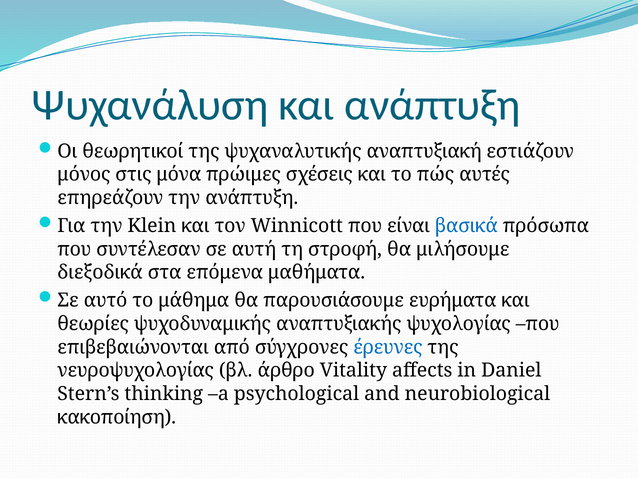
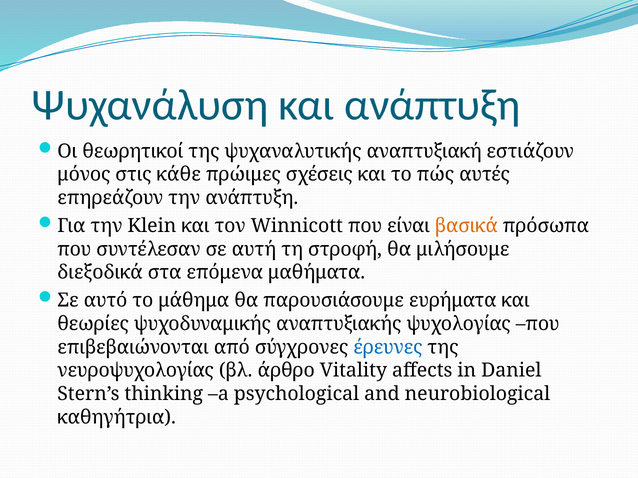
μόνα: μόνα -> κάθε (179, 175)
βασικά colour: blue -> orange (466, 226)
κακοποίηση: κακοποίηση -> καθηγήτρια (117, 418)
